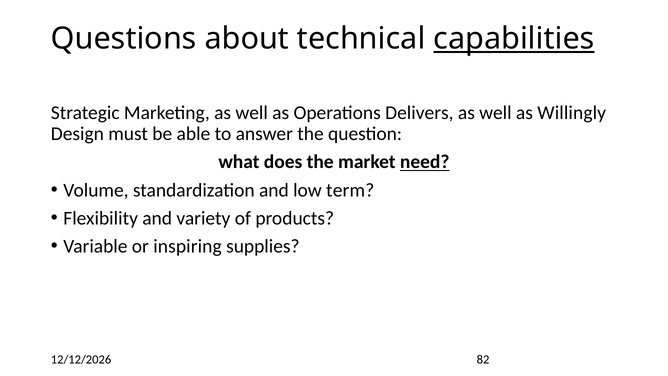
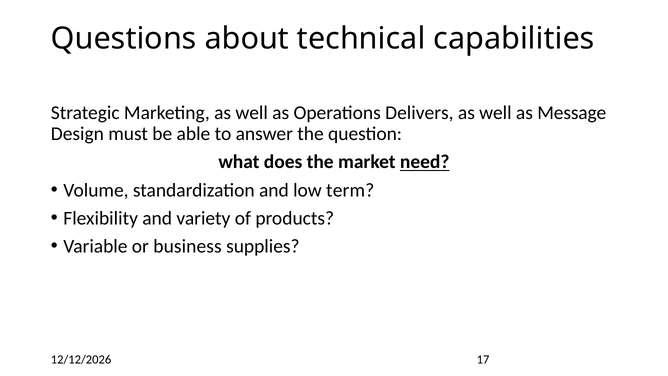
capabilities underline: present -> none (514, 39)
Willingly: Willingly -> Message (572, 113)
inspiring: inspiring -> business (187, 246)
82: 82 -> 17 (483, 359)
